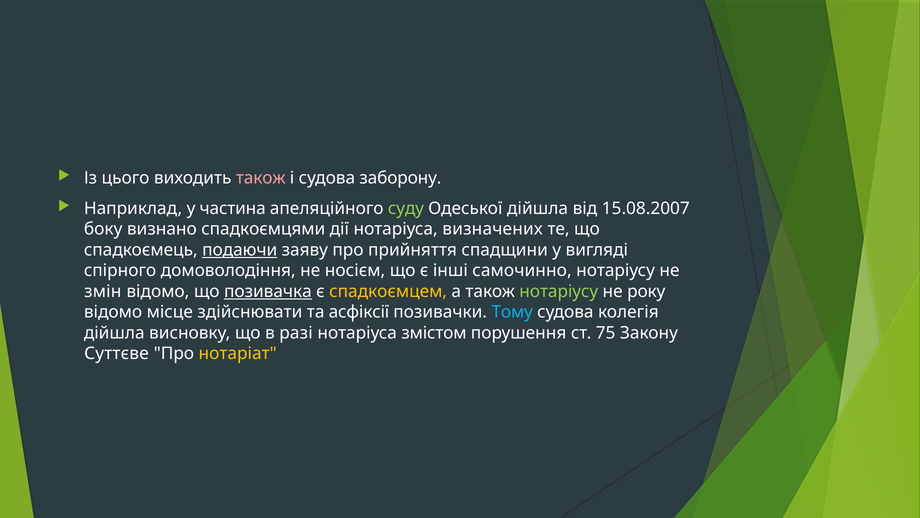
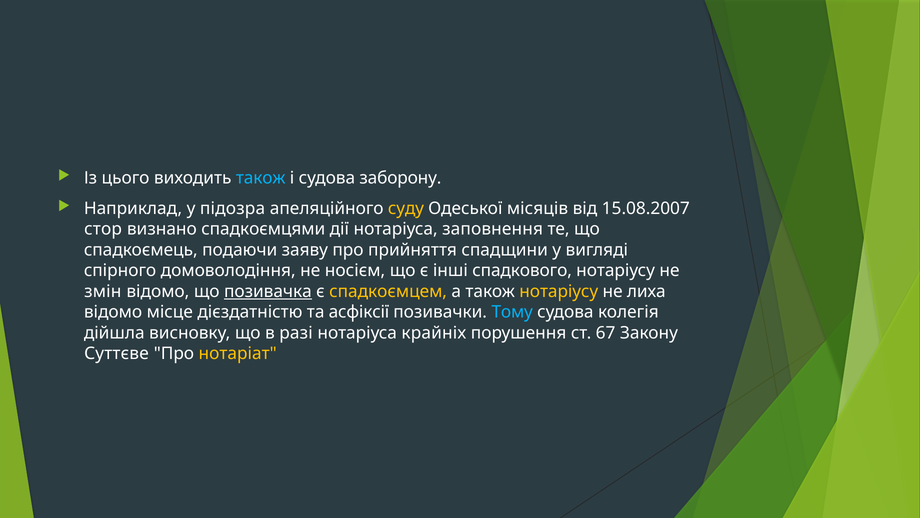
також colour: pink -> light blue (261, 178)
частина: частина -> підозра (233, 208)
суду colour: light green -> yellow (406, 208)
Одеської дійшла: дійшла -> місяців (538, 208)
боку: боку -> стор (103, 229)
визначених: визначених -> заповнення (493, 229)
подаючи underline: present -> none (240, 250)
самочинно: самочинно -> спадкового (522, 270)
нотаріусу colour: light green -> yellow (559, 291)
року: року -> лиха (646, 291)
здійснювати: здійснювати -> дієздатністю (250, 312)
змістом: змістом -> крайніх (434, 333)
75: 75 -> 67 (606, 333)
